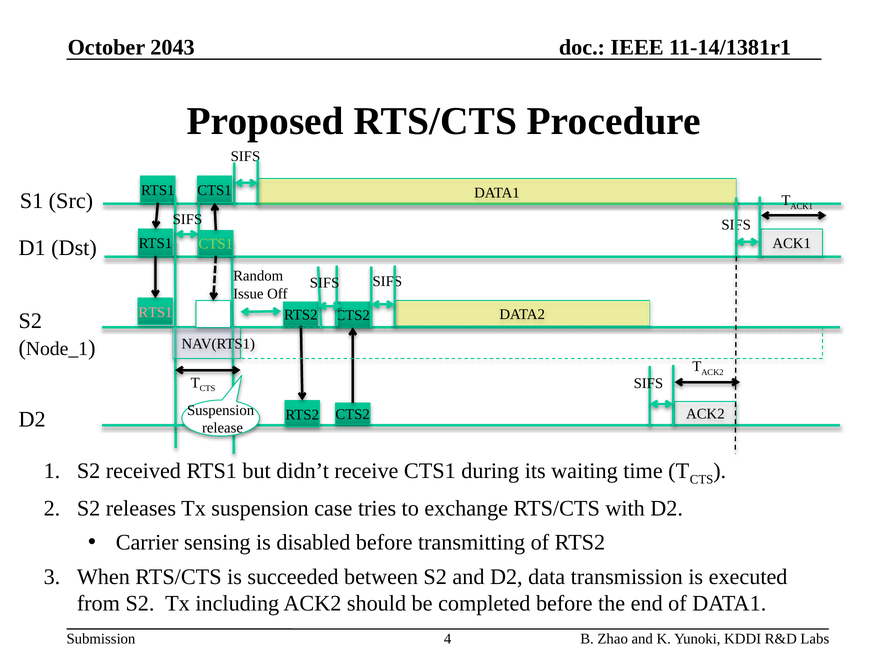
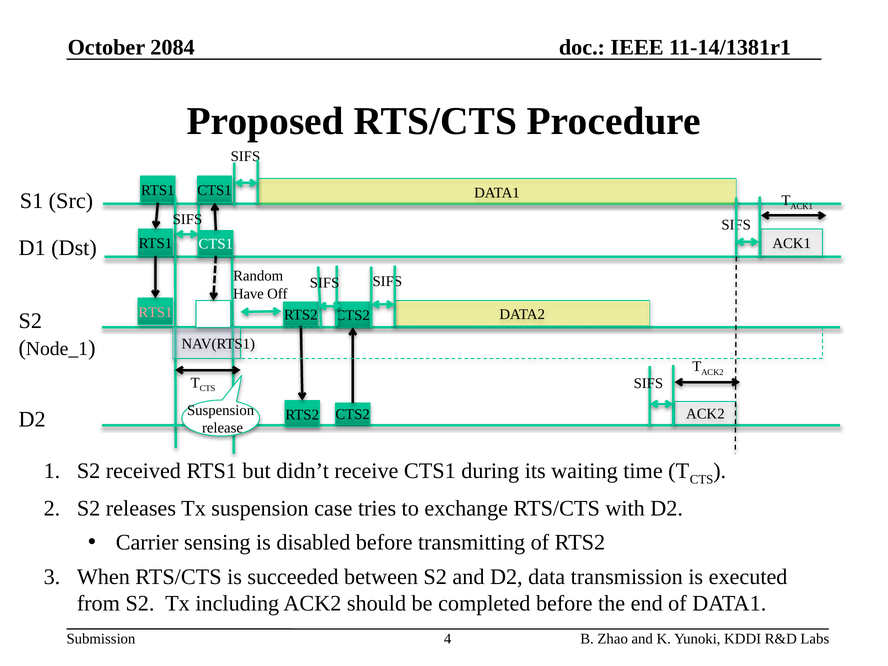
2043: 2043 -> 2084 (173, 47)
CTS1 colour: light green -> white (216, 244)
Issue: Issue -> Have (248, 294)
